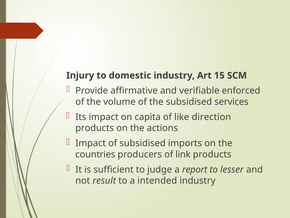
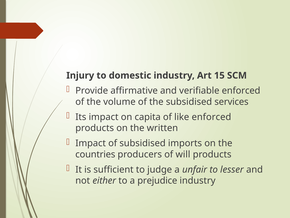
like direction: direction -> enforced (211, 117)
actions: actions -> written (162, 128)
link: link -> will (183, 154)
report: report -> unfair (195, 169)
result: result -> either (104, 180)
intended: intended -> prejudice (157, 180)
